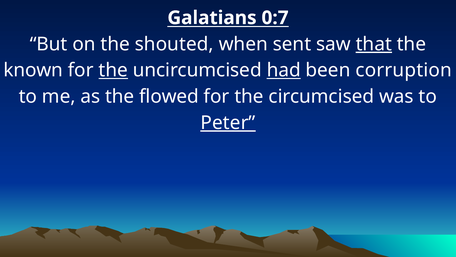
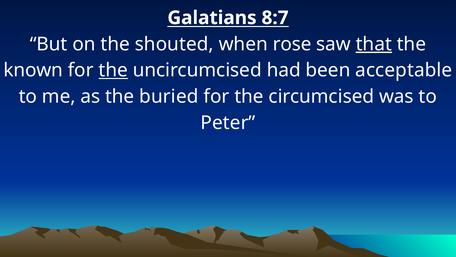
0:7: 0:7 -> 8:7 (275, 18)
sent: sent -> rose (292, 44)
had underline: present -> none (284, 70)
corruption: corruption -> acceptable (404, 70)
flowed: flowed -> buried (169, 96)
Peter underline: present -> none (228, 123)
